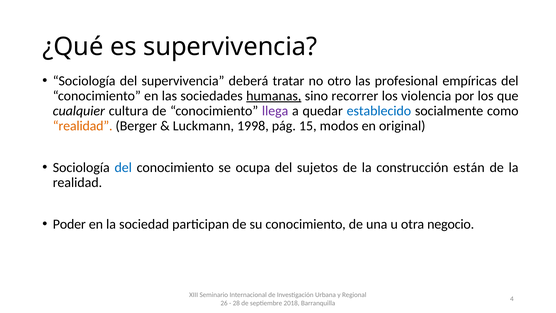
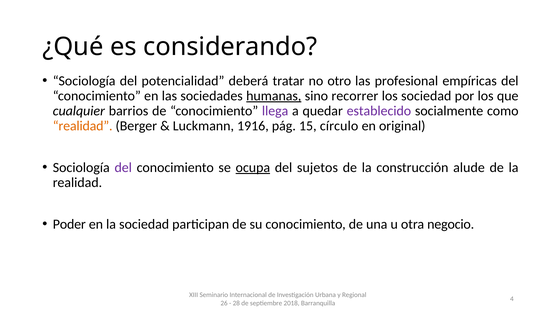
es supervivencia: supervivencia -> considerando (230, 47)
del supervivencia: supervivencia -> potencialidad (183, 81)
los violencia: violencia -> sociedad (426, 96)
cultura: cultura -> barrios (129, 111)
establecido colour: blue -> purple (379, 111)
1998: 1998 -> 1916 (253, 126)
modos: modos -> círculo (339, 126)
del colour: blue -> purple (123, 167)
ocupa underline: none -> present (253, 167)
están: están -> alude (469, 167)
